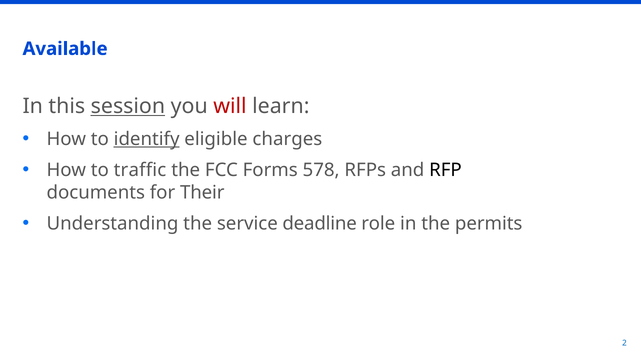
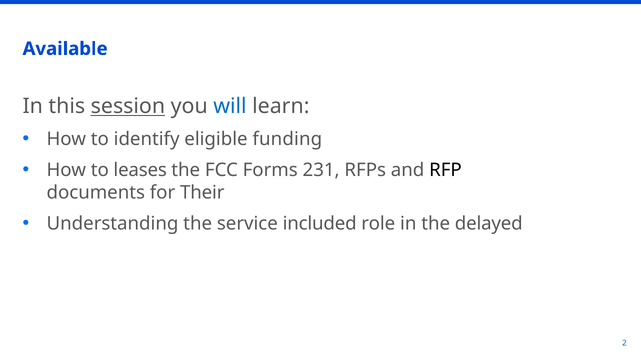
will colour: red -> blue (230, 107)
identify underline: present -> none (147, 139)
charges: charges -> funding (287, 139)
traffic: traffic -> leases (140, 170)
578: 578 -> 231 (321, 170)
deadline: deadline -> included (320, 224)
permits: permits -> delayed (489, 224)
